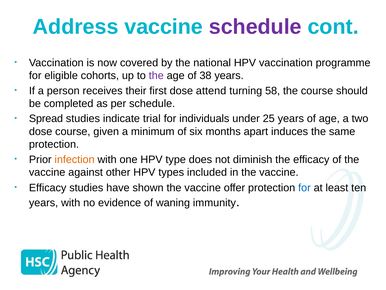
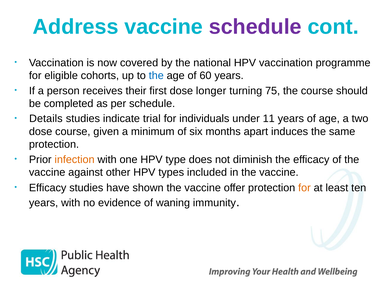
the colour: purple -> blue (156, 76)
38: 38 -> 60 (205, 76)
attend: attend -> longer (211, 91)
58: 58 -> 75 (273, 91)
Spread: Spread -> Details (46, 118)
25: 25 -> 11 (269, 118)
for colour: blue -> orange (304, 188)
